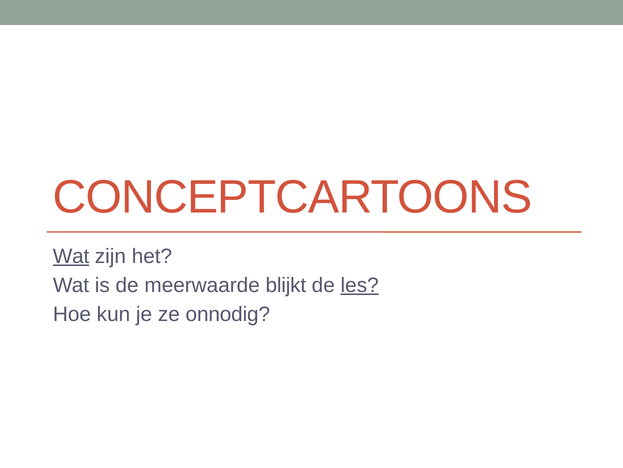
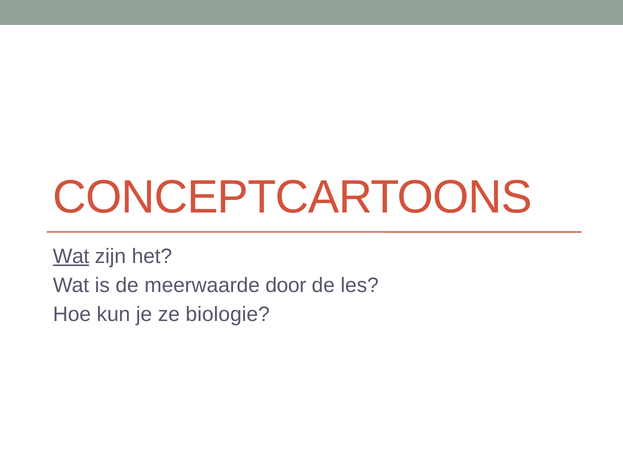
blijkt: blijkt -> door (286, 285)
les underline: present -> none (360, 285)
onnodig: onnodig -> biologie (228, 314)
